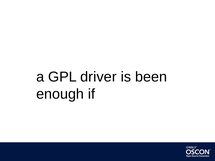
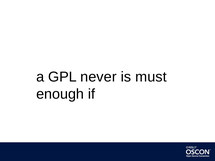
driver: driver -> never (98, 77)
been: been -> must (151, 77)
